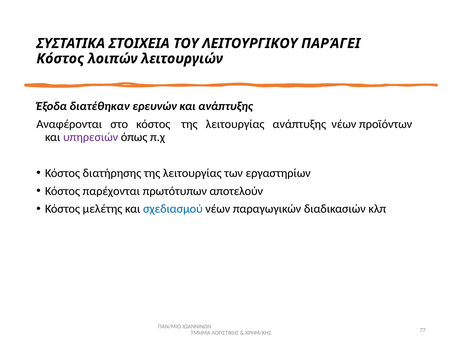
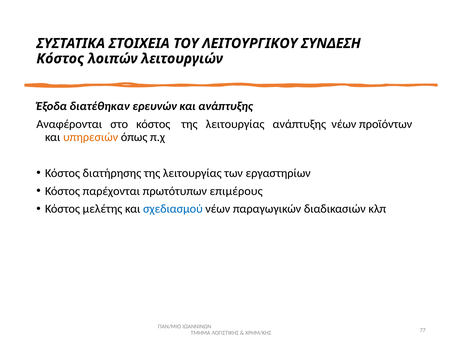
ΠΑΡΆΓΕΙ: ΠΑΡΆΓΕΙ -> ΣΥΝΔΕΣΗ (331, 43)
υπηρεσιών colour: purple -> orange (91, 137)
αποτελούν: αποτελούν -> επιμέρους (236, 191)
